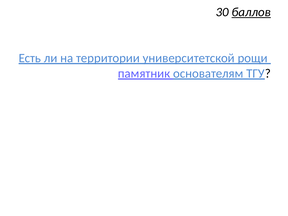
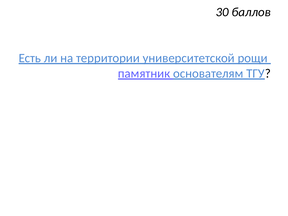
баллов underline: present -> none (251, 12)
